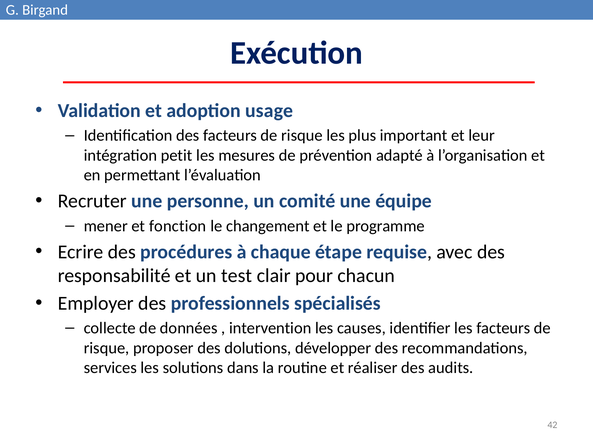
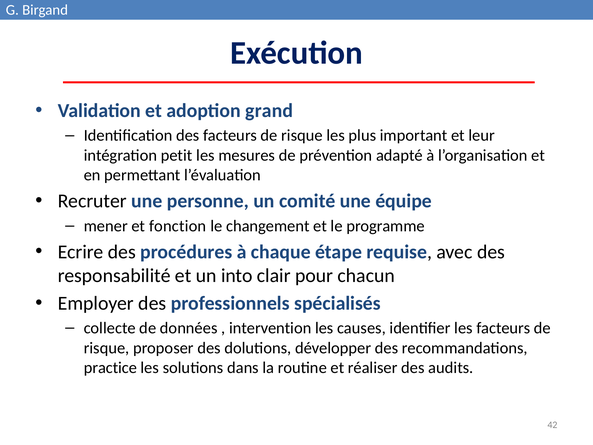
usage: usage -> grand (269, 111)
test: test -> into (237, 275)
services: services -> practice (110, 368)
